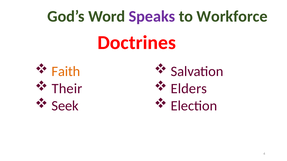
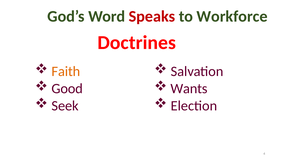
Speaks colour: purple -> red (152, 16)
Their: Their -> Good (67, 89)
Elders: Elders -> Wants (189, 89)
